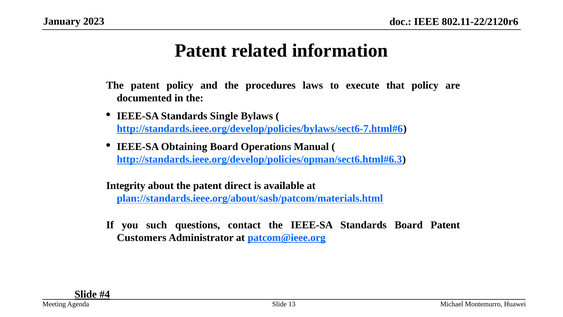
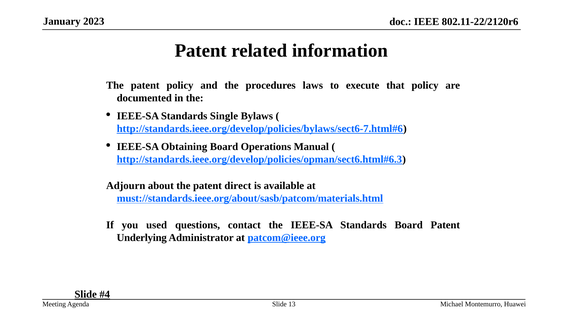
Integrity: Integrity -> Adjourn (126, 186)
plan://standards.ieee.org/about/sasb/patcom/materials.html: plan://standards.ieee.org/about/sasb/patcom/materials.html -> must://standards.ieee.org/about/sasb/patcom/materials.html (250, 198)
such: such -> used (157, 225)
Customers: Customers -> Underlying (142, 237)
